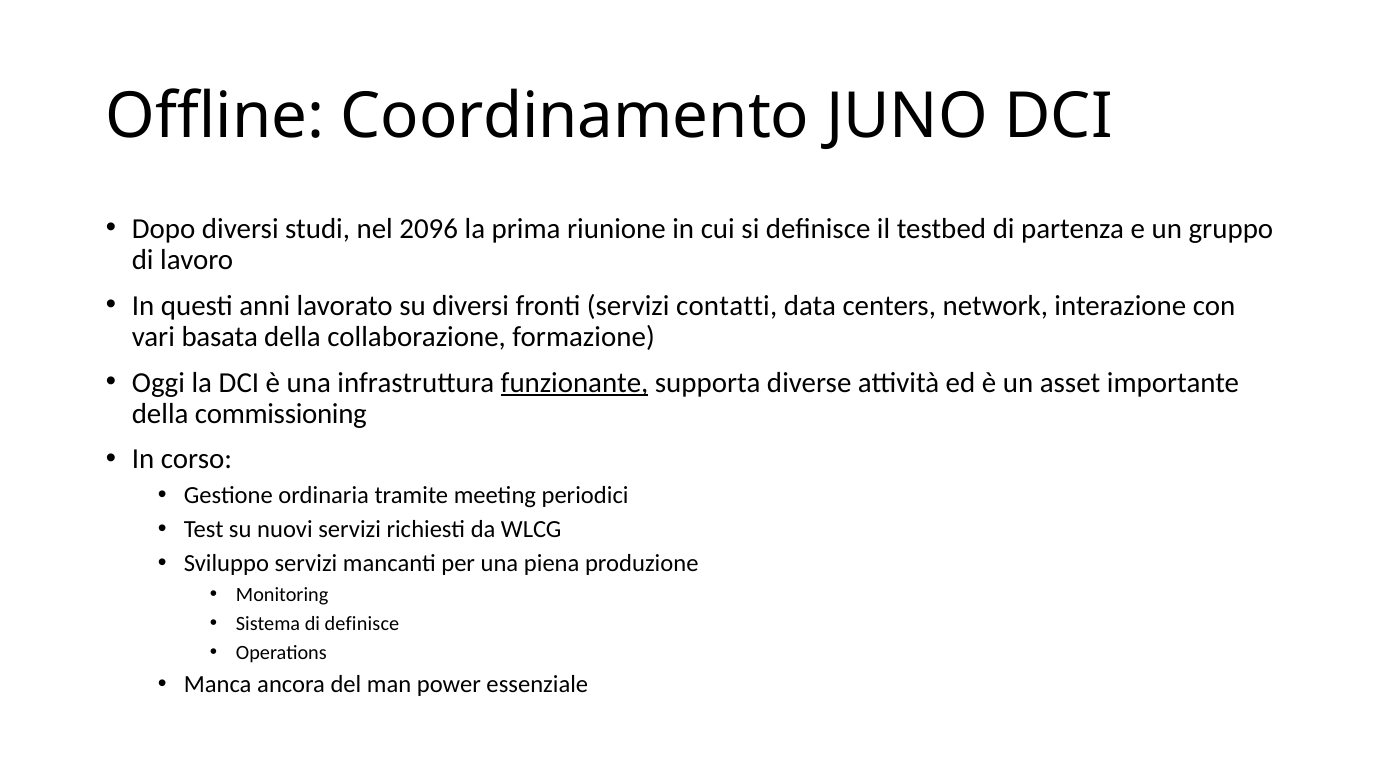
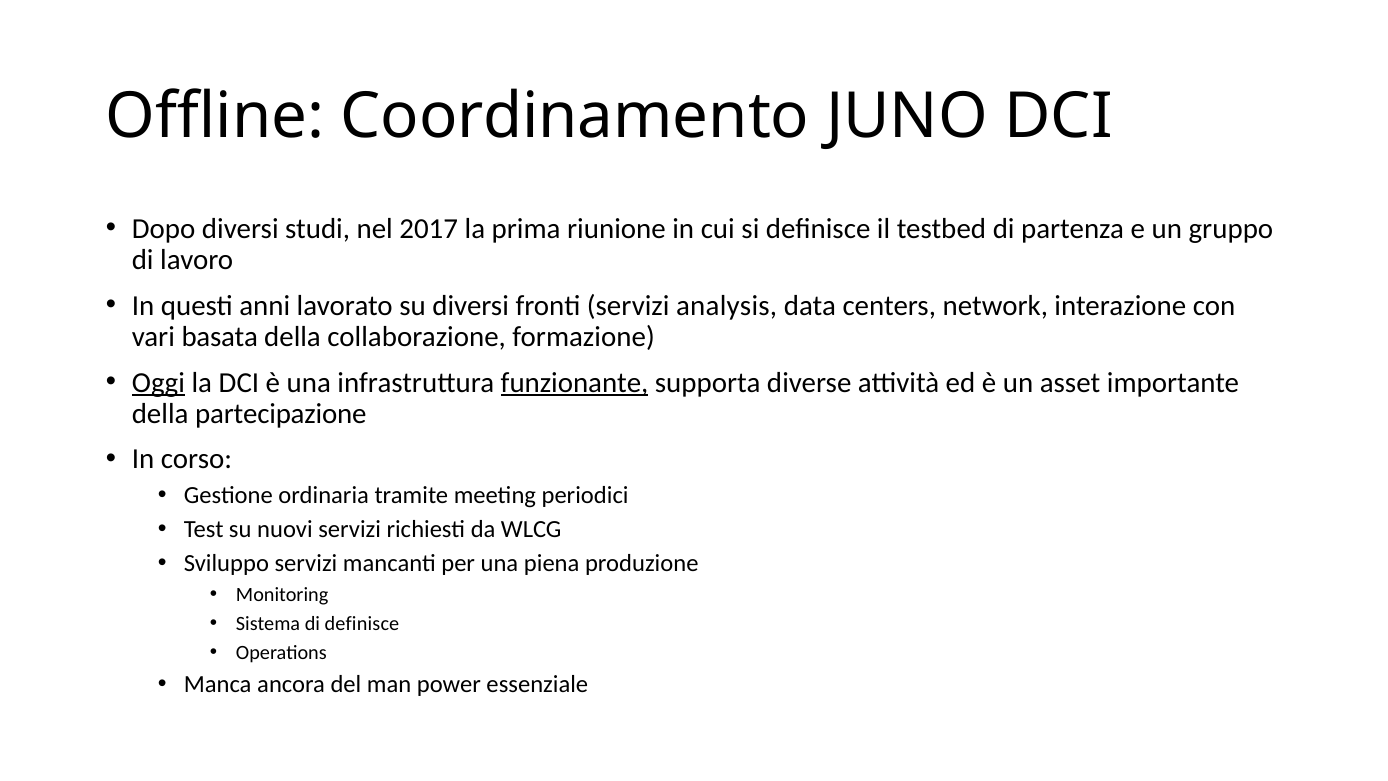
2096: 2096 -> 2017 (429, 228)
contatti: contatti -> analysis (727, 305)
Oggi underline: none -> present (158, 382)
commissioning: commissioning -> partecipazione (281, 414)
